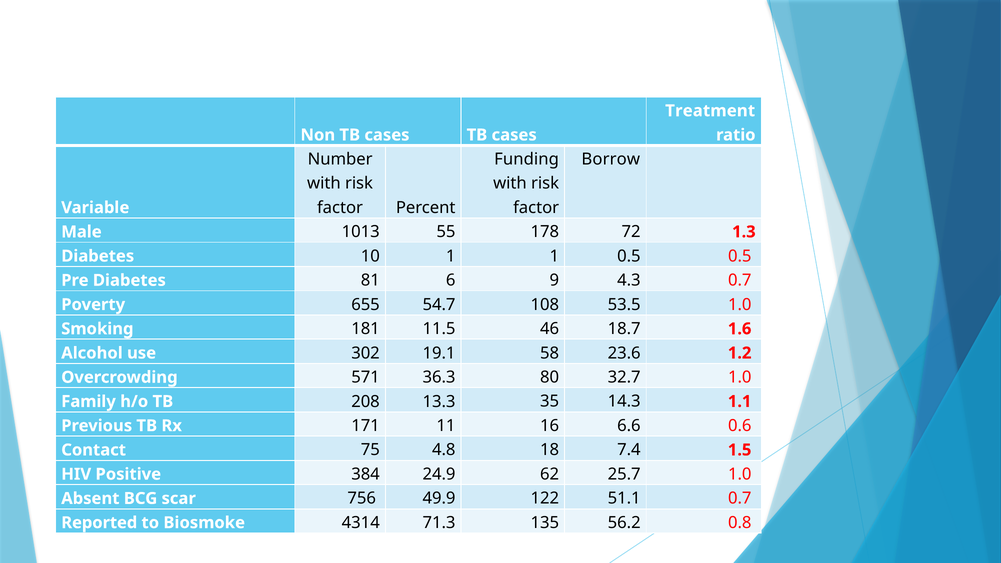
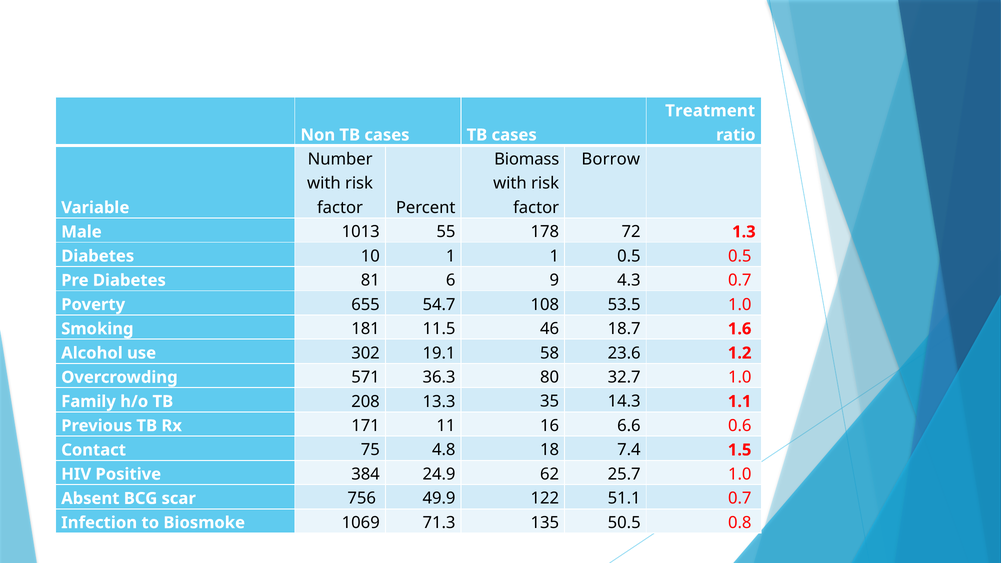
Funding: Funding -> Biomass (527, 159)
Reported: Reported -> Infection (99, 523)
4314: 4314 -> 1069 (361, 523)
56.2: 56.2 -> 50.5 (624, 523)
